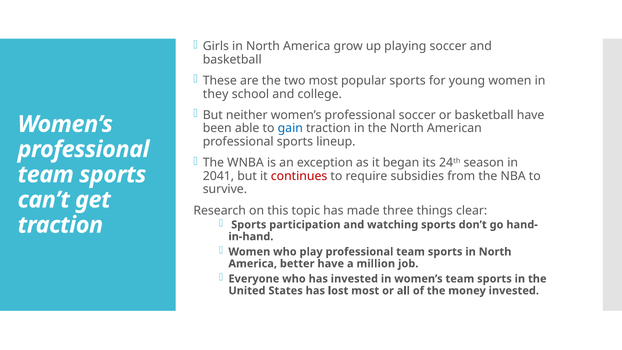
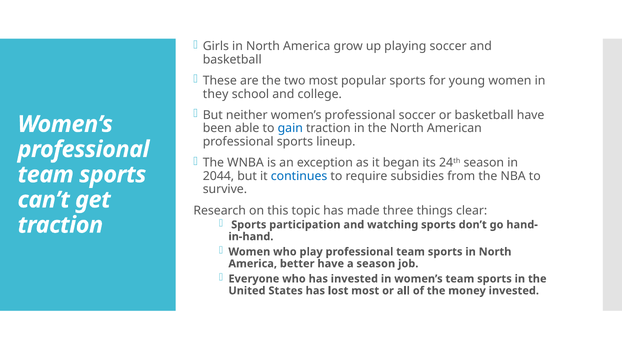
2041: 2041 -> 2044 (218, 176)
continues colour: red -> blue (299, 176)
a million: million -> season (376, 264)
